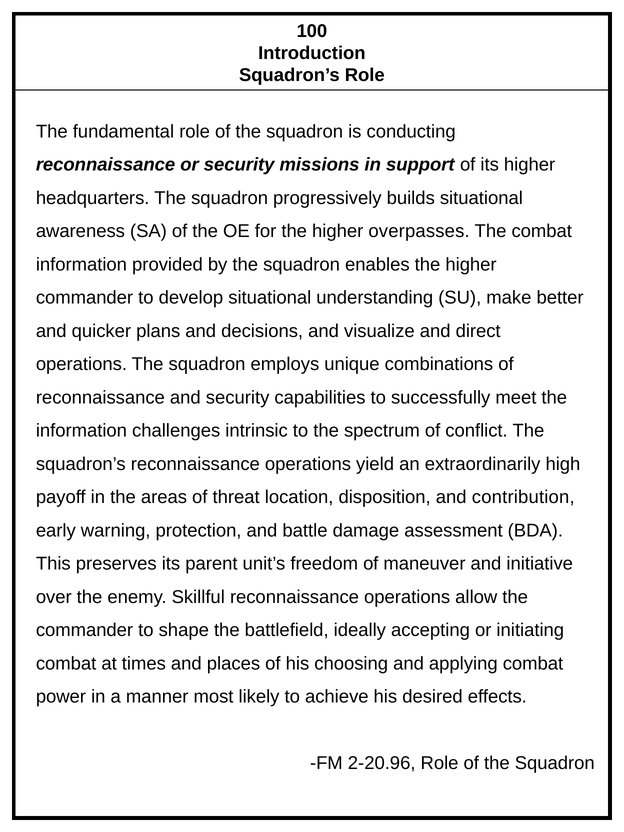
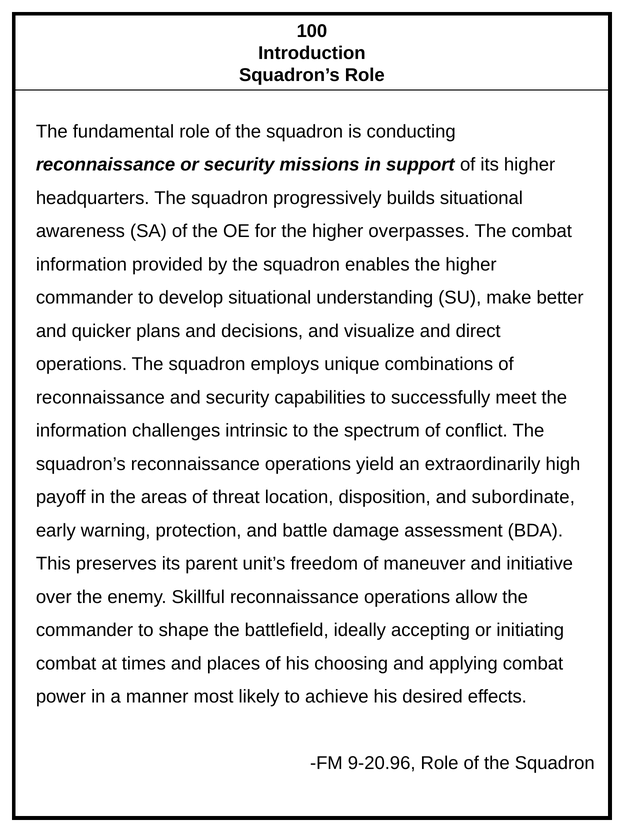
contribution: contribution -> subordinate (523, 497)
2-20.96: 2-20.96 -> 9-20.96 (382, 763)
